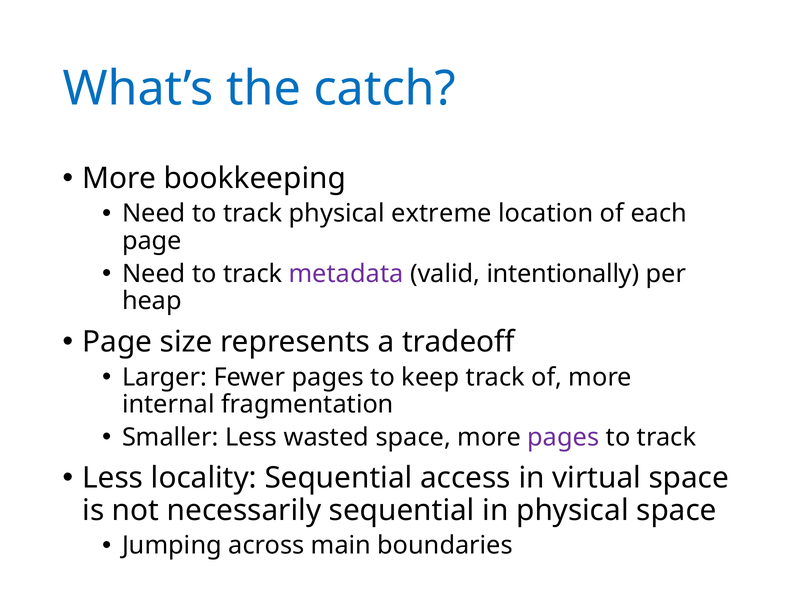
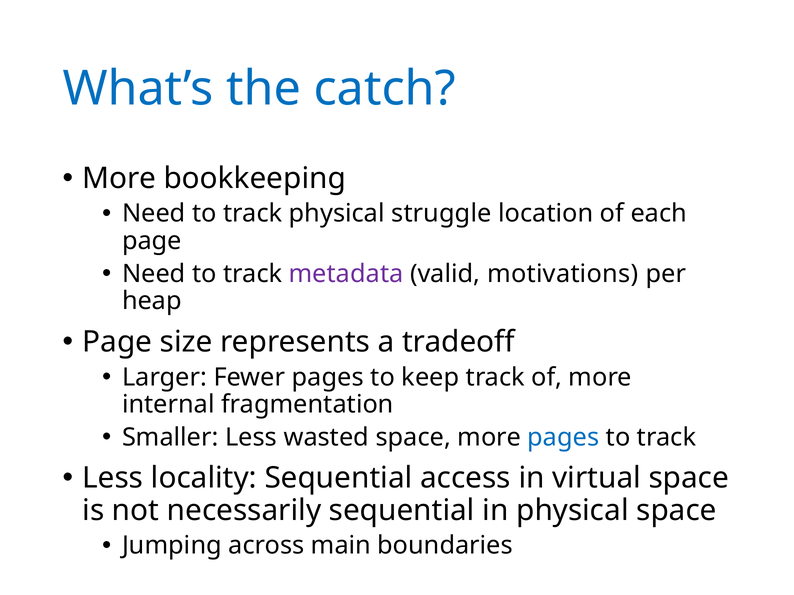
extreme: extreme -> struggle (441, 214)
intentionally: intentionally -> motivations (563, 274)
pages colour: purple -> blue (563, 438)
